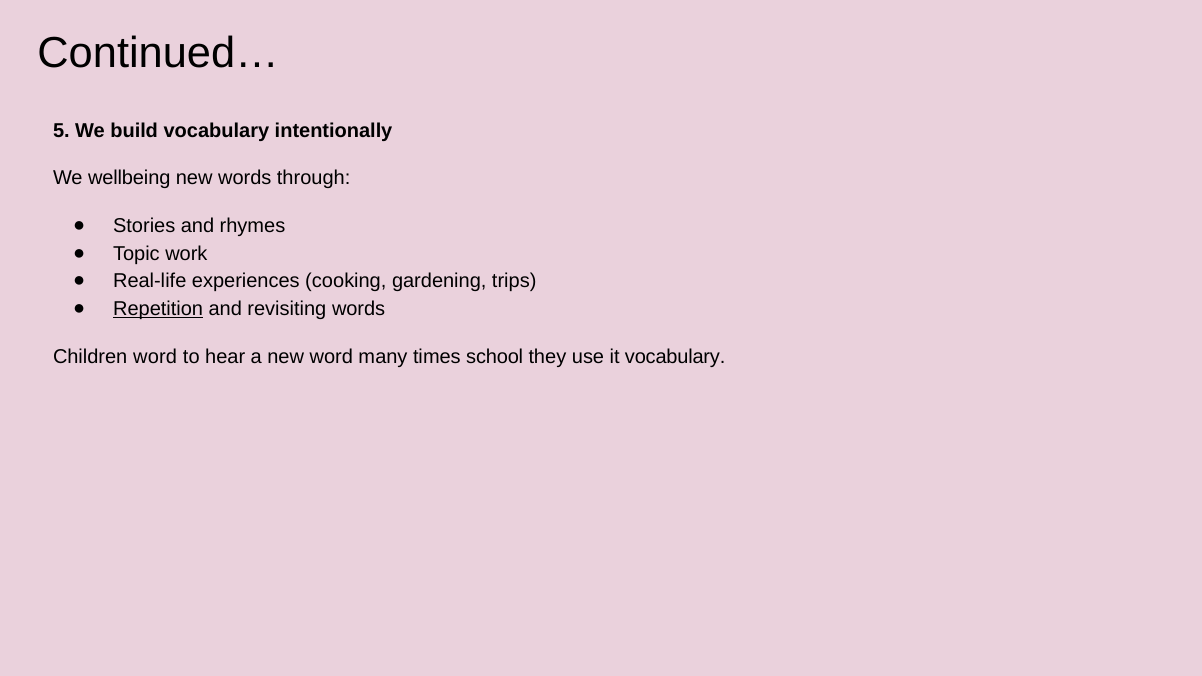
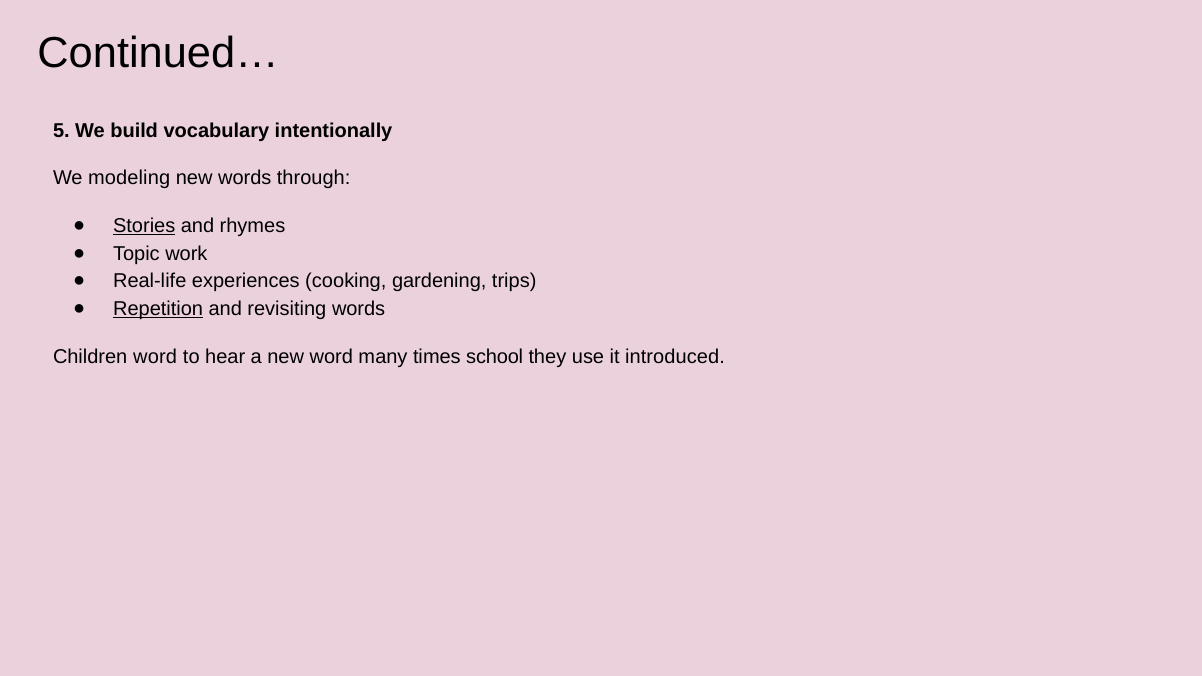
wellbeing: wellbeing -> modeling (129, 178)
Stories underline: none -> present (144, 226)
it vocabulary: vocabulary -> introduced (675, 357)
